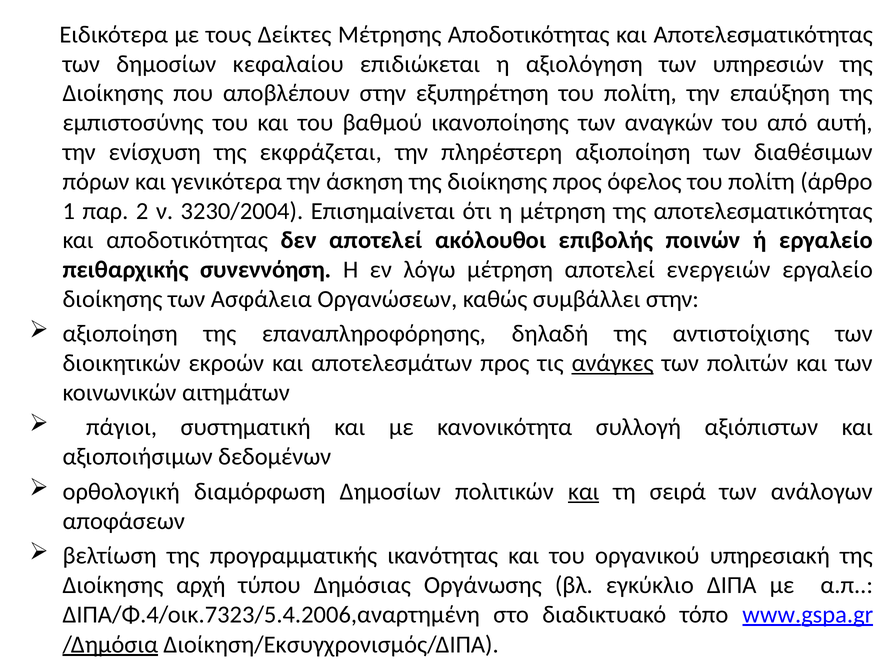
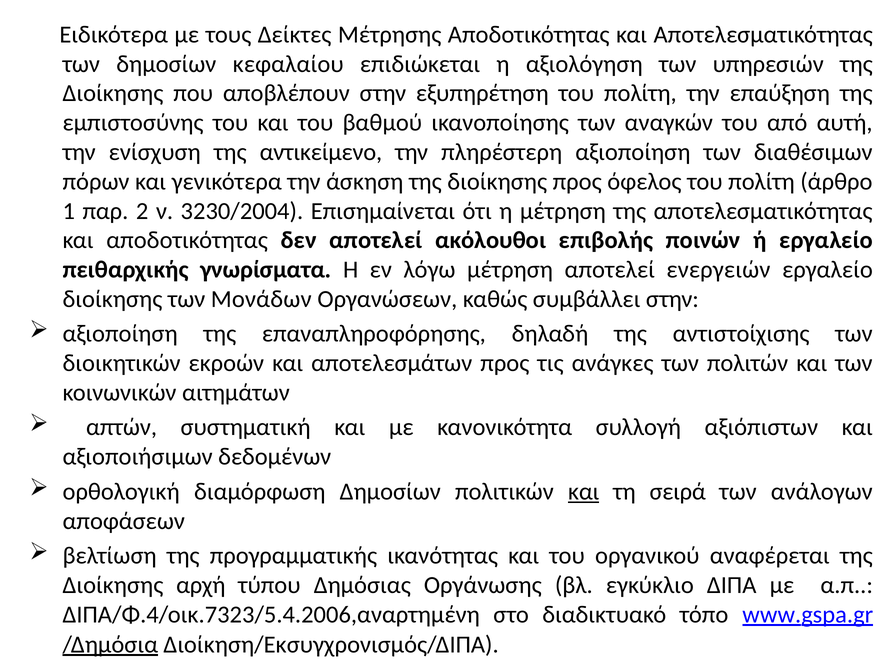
εκφράζεται: εκφράζεται -> αντικείμενο (321, 152)
συνεννόηση: συνεννόηση -> γνωρίσματα (266, 270)
Ασφάλεια: Ασφάλεια -> Μονάδων (261, 299)
ανάγκες underline: present -> none (613, 364)
πάγιοι: πάγιοι -> απτών (122, 428)
υπηρεσιακή: υπηρεσιακή -> αναφέρεται (770, 556)
